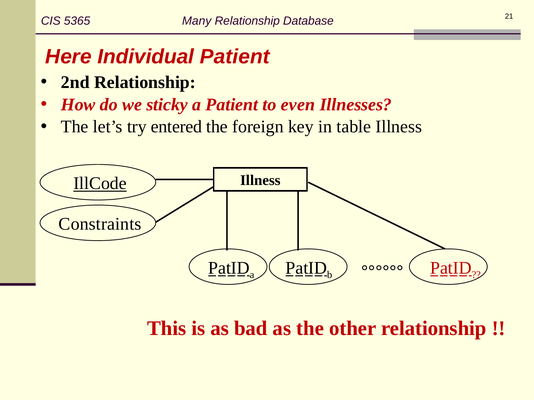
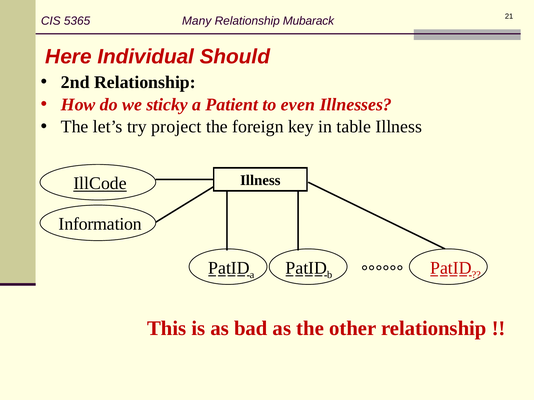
Database: Database -> Mubarack (308, 21)
Individual Patient: Patient -> Should (235, 57)
entered: entered -> project (176, 127)
Constraints: Constraints -> Information (100, 224)
